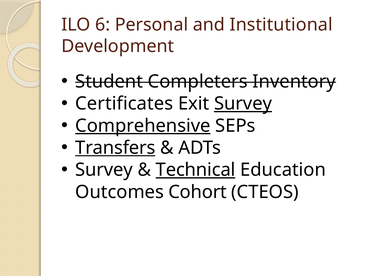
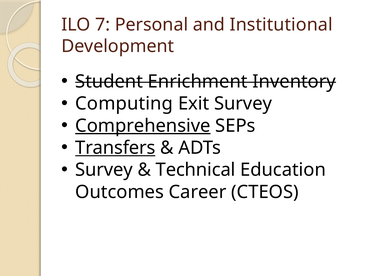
6: 6 -> 7 (103, 25)
Completers: Completers -> Enrichment (198, 82)
Certificates: Certificates -> Computing (124, 104)
Survey underline: present -> none (243, 104)
Technical underline: present -> none (196, 170)
Cohort: Cohort -> Career (198, 192)
